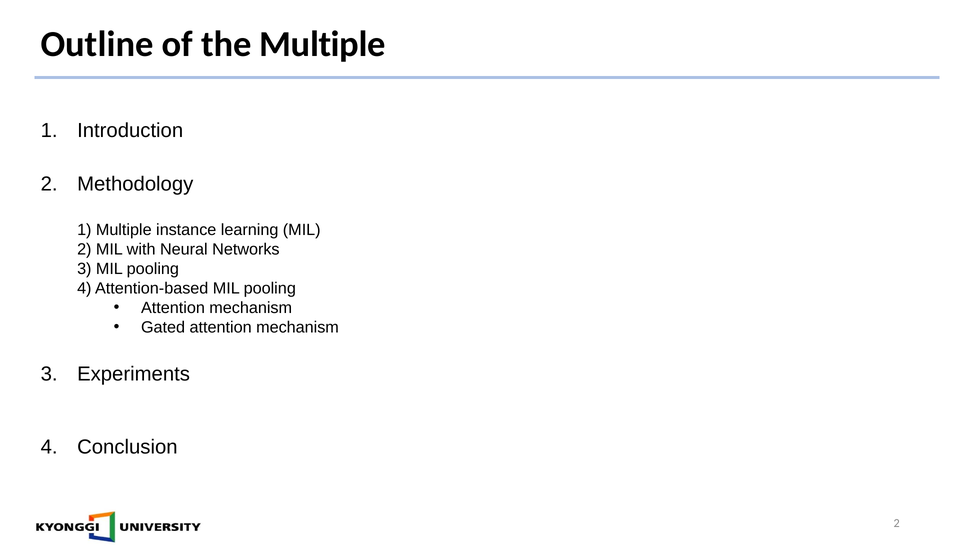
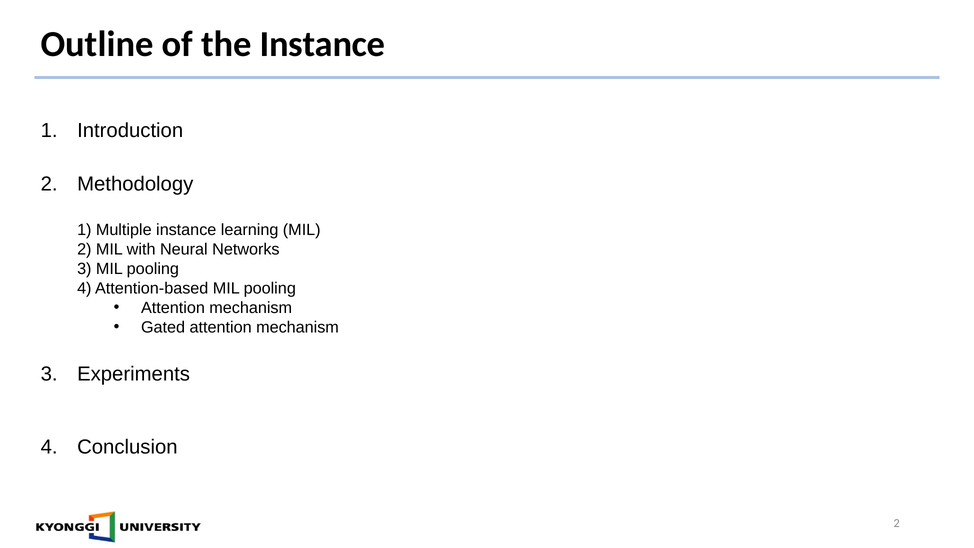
the Multiple: Multiple -> Instance (322, 44)
